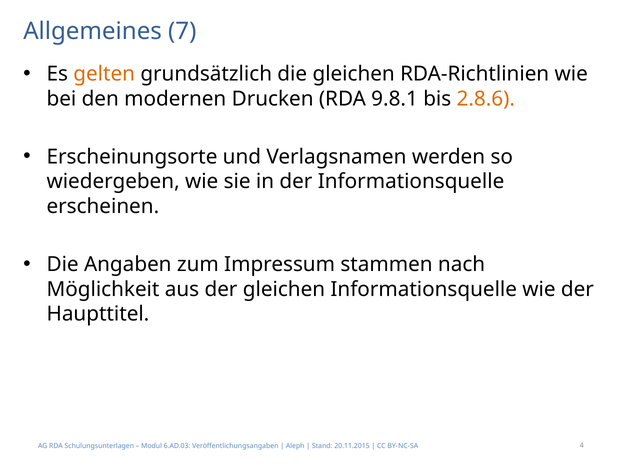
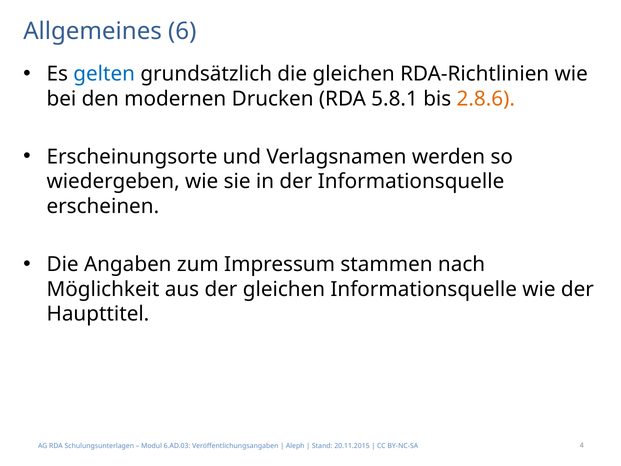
7: 7 -> 6 (182, 31)
gelten colour: orange -> blue (104, 74)
9.8.1: 9.8.1 -> 5.8.1 (395, 99)
